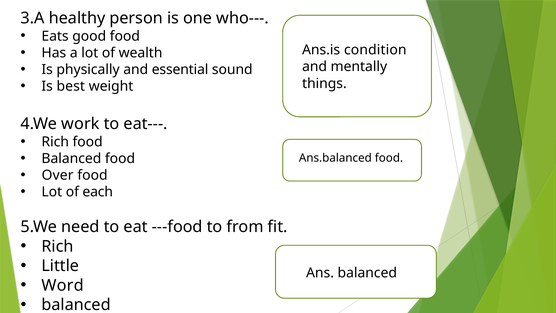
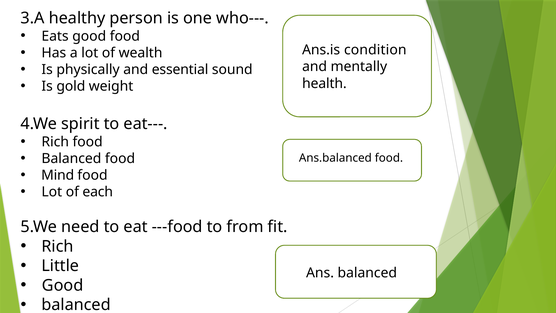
best: best -> gold (71, 86)
things: things -> health (324, 83)
work: work -> spirit (80, 124)
Over: Over -> Mind (58, 175)
Word: Word -> Good (63, 285)
